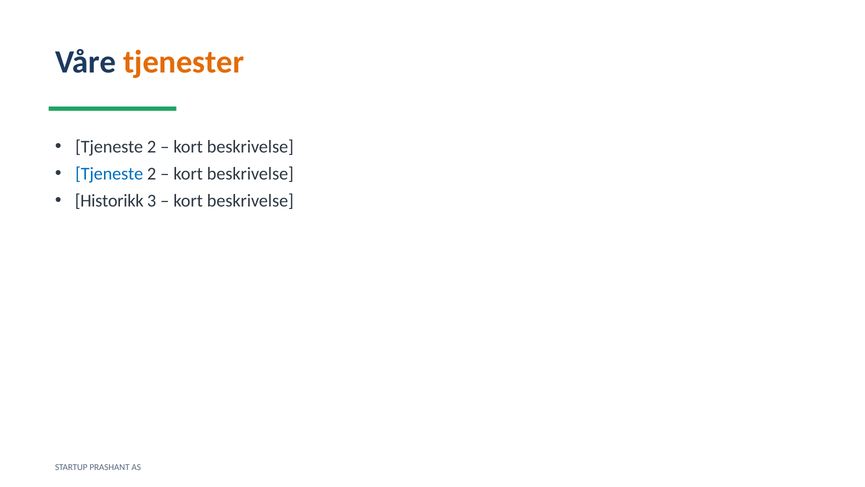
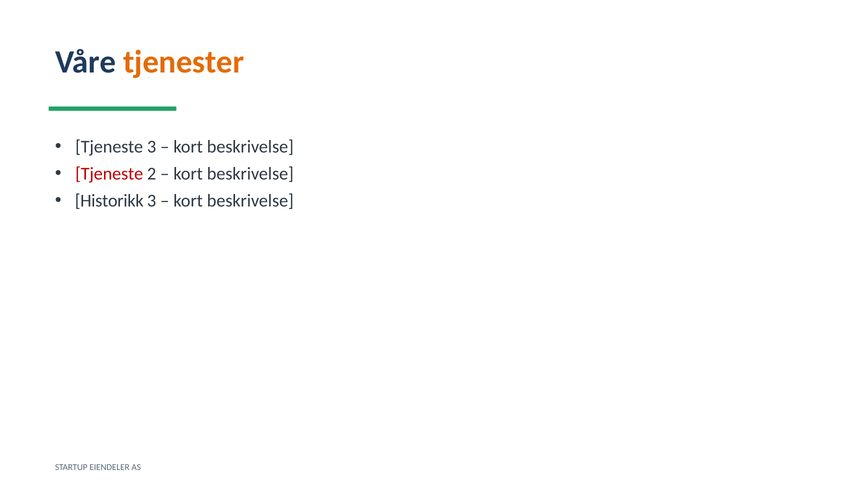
2: 2 -> 3 (152, 147)
Tjeneste colour: blue -> red (109, 174)
PRASHANT: PRASHANT -> EIENDELER (110, 467)
